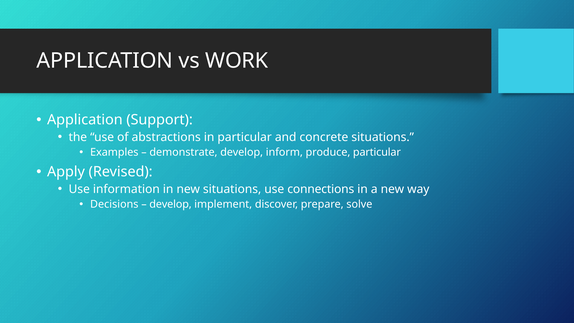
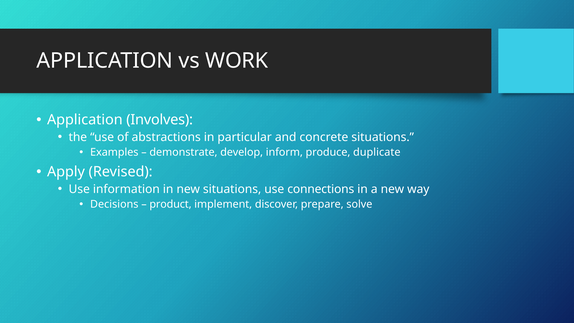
Support: Support -> Involves (160, 120)
produce particular: particular -> duplicate (377, 152)
develop: develop -> product (171, 204)
